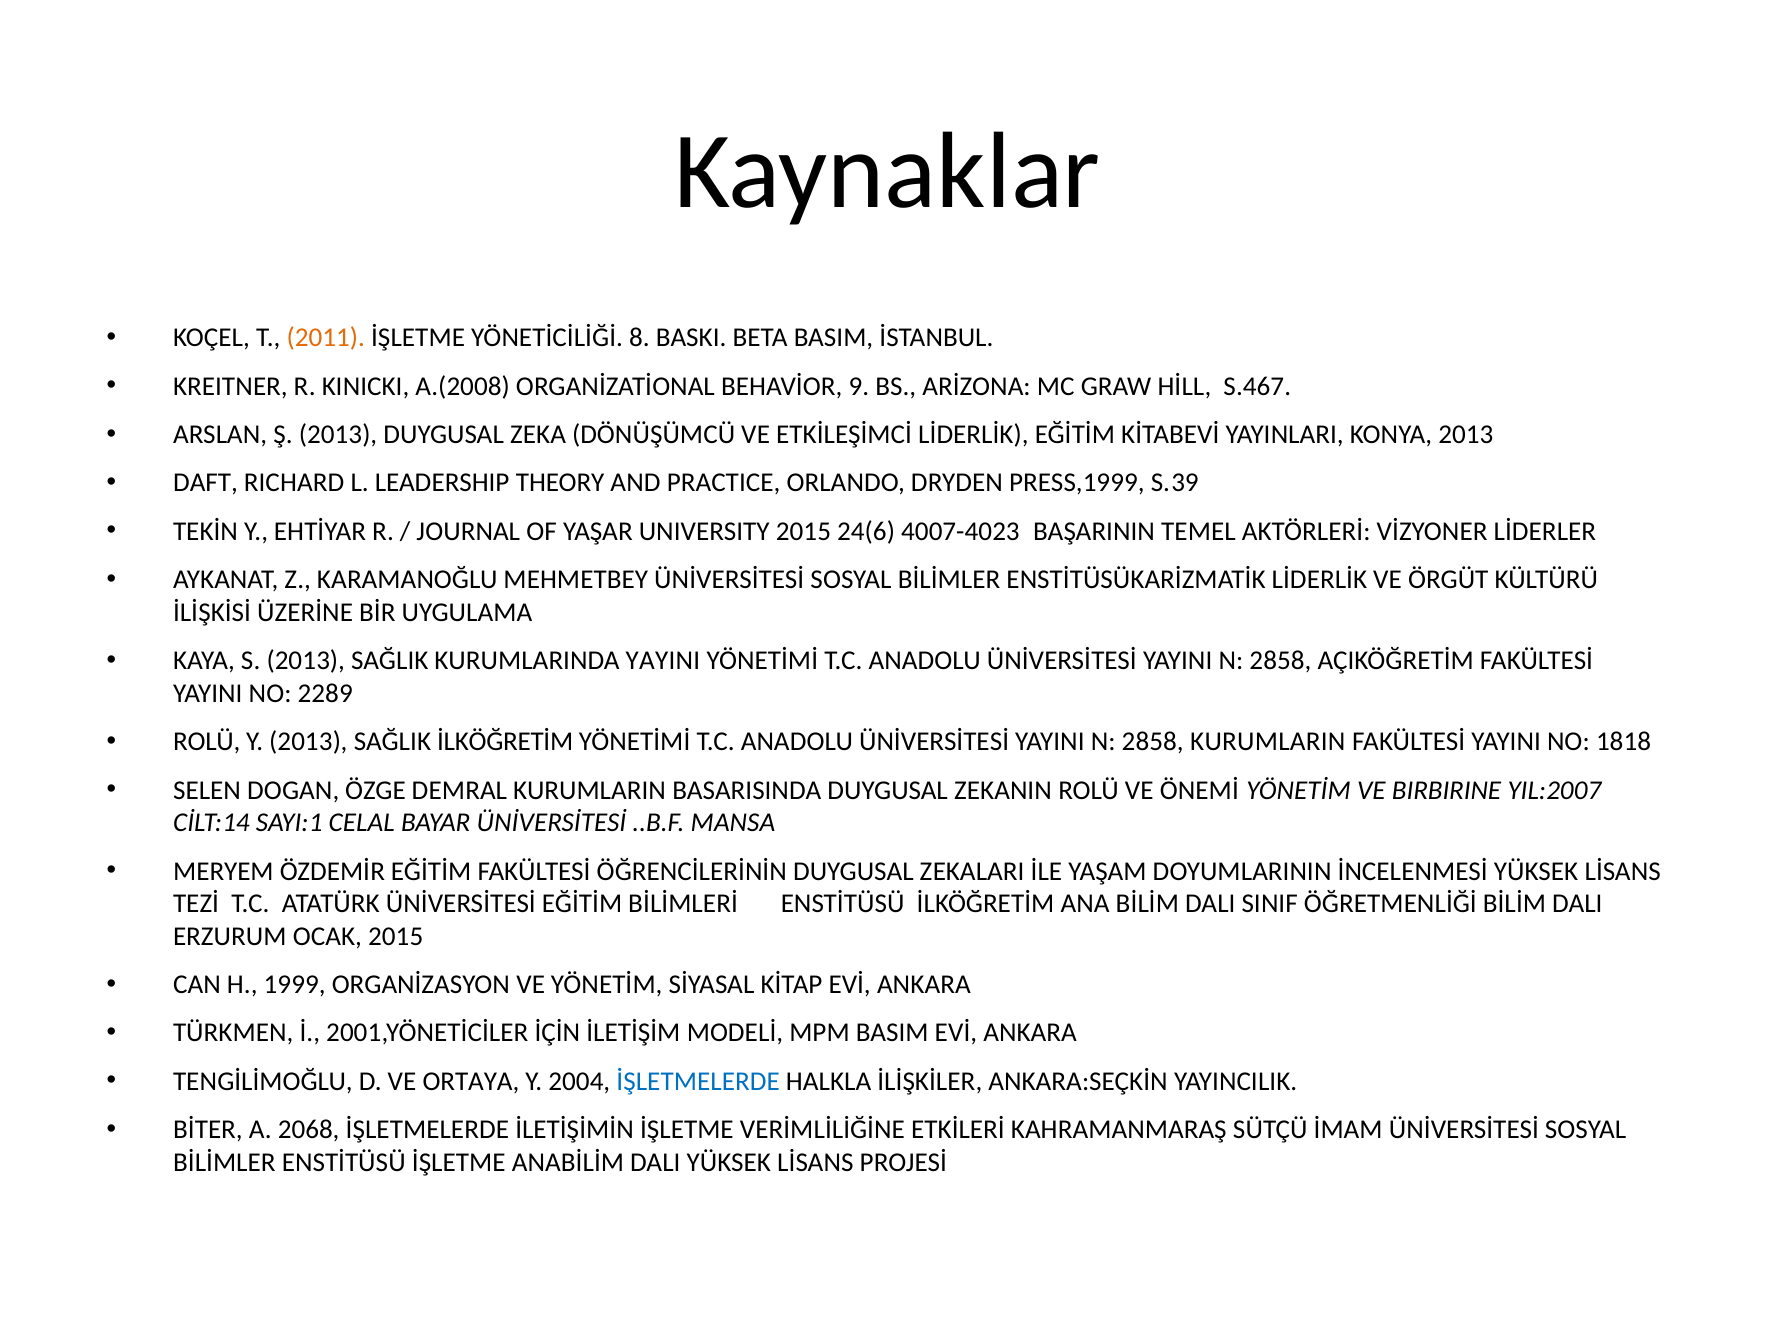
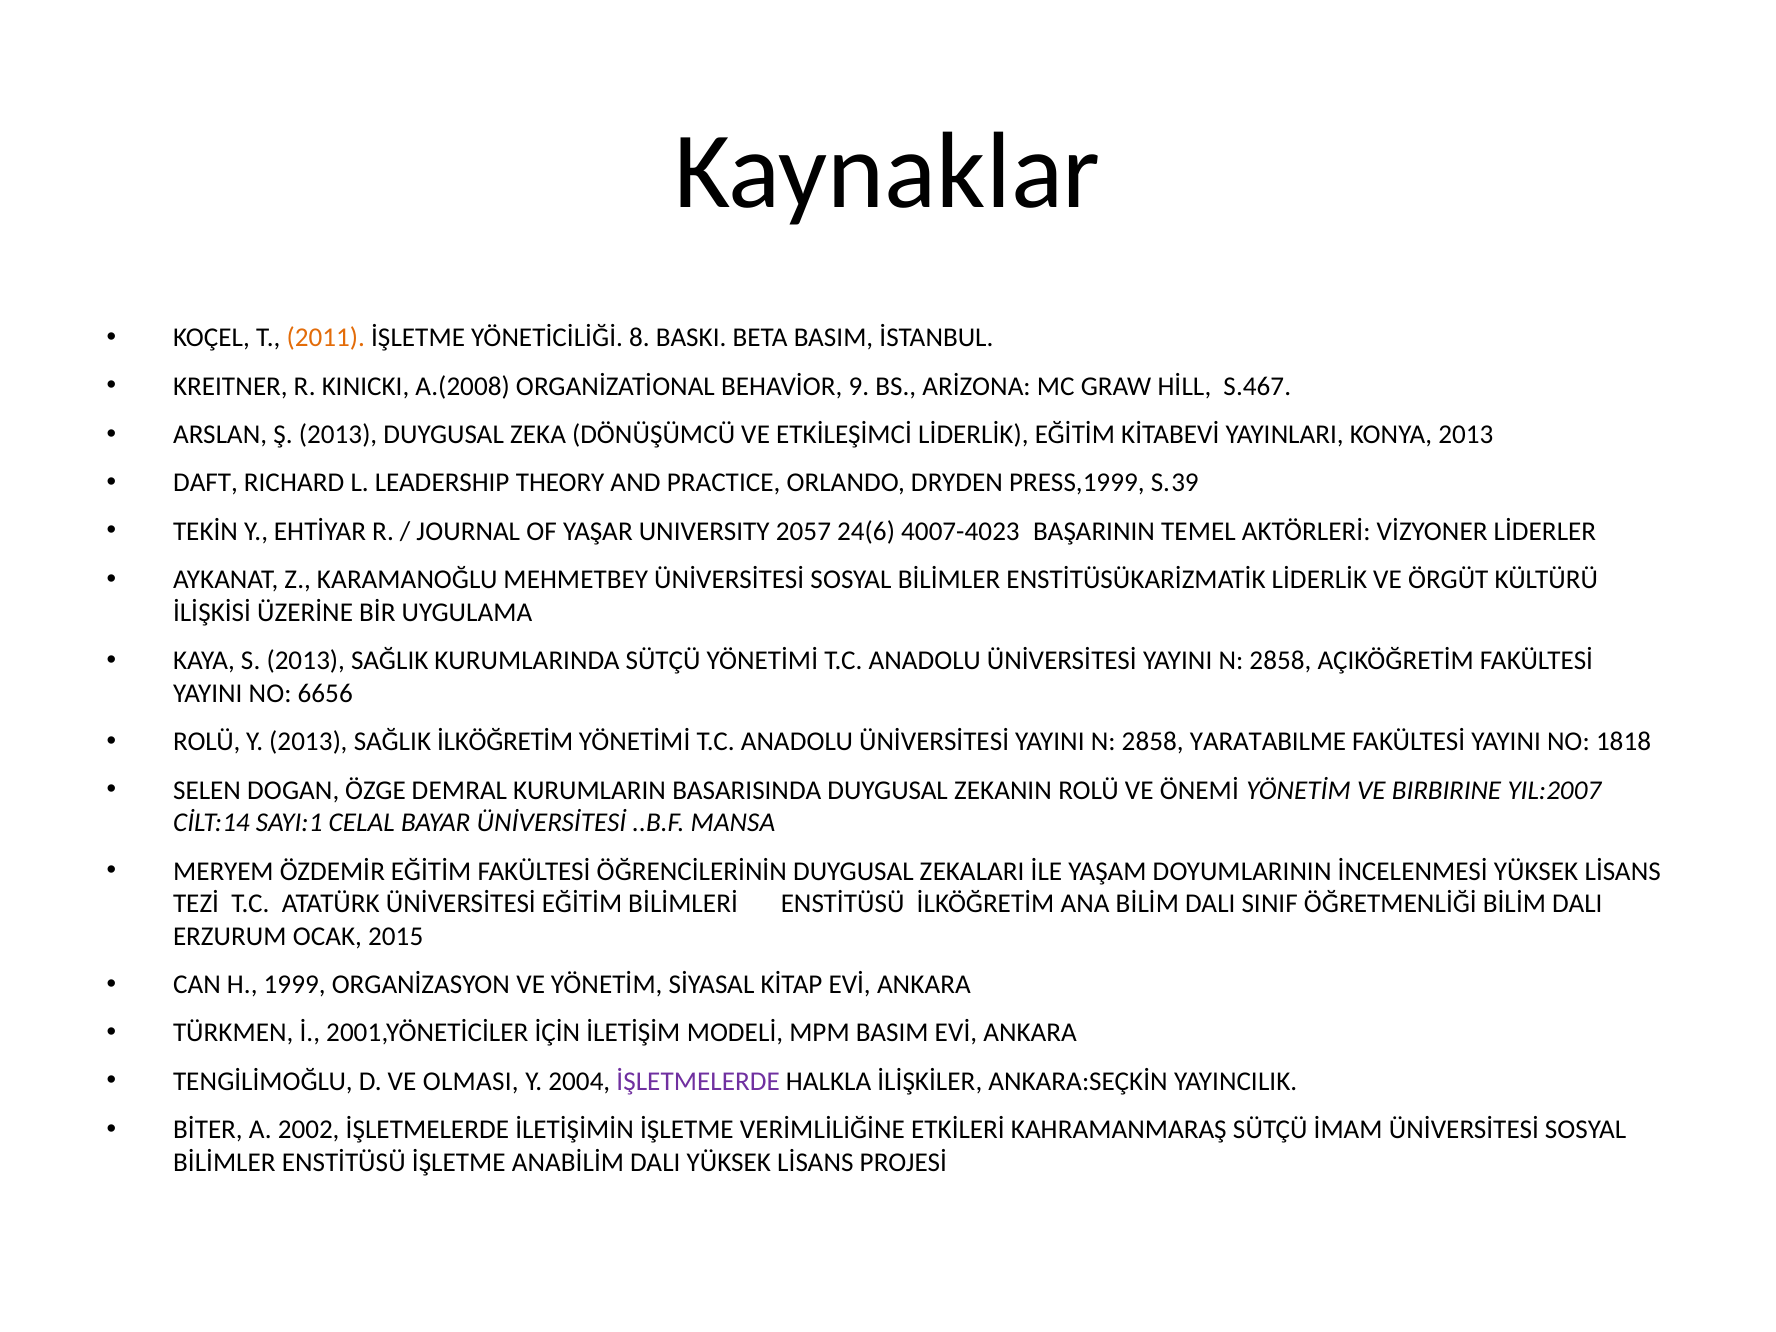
UNIVERSITY 2015: 2015 -> 2057 (803, 531)
KURUMLARINDA YAYINI: YAYINI -> SÜTÇÜ (663, 661)
2289: 2289 -> 6656 (325, 693)
2858 KURUMLARIN: KURUMLARIN -> YARATABILME (1268, 742)
ORTAYA: ORTAYA -> OLMASI (471, 1081)
İŞLETMELERDE colour: blue -> purple (698, 1081)
2068: 2068 -> 2002 (309, 1130)
